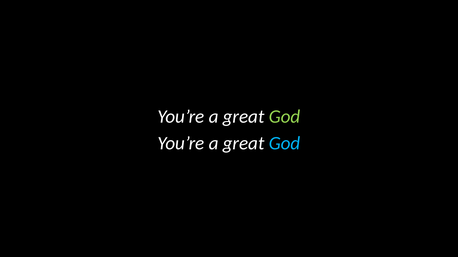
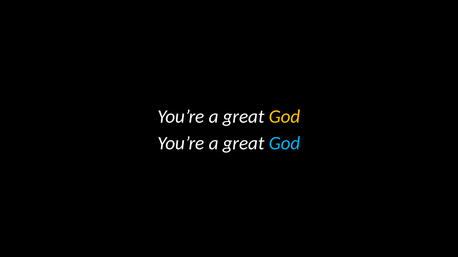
God colour: light green -> yellow (285, 117)
